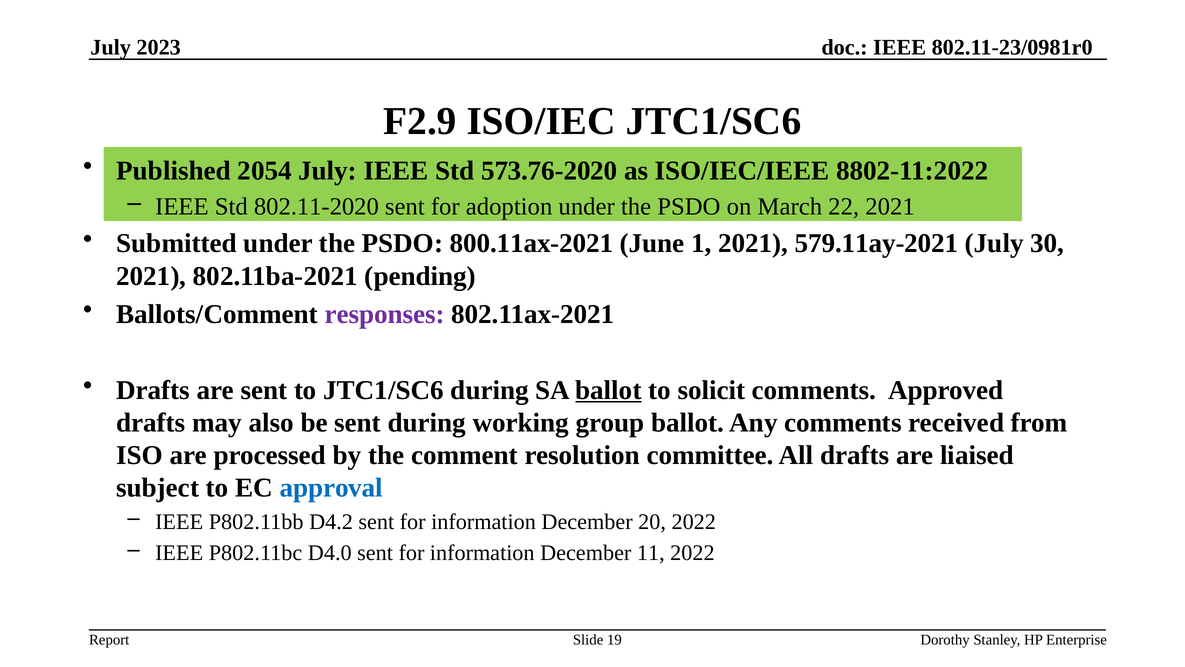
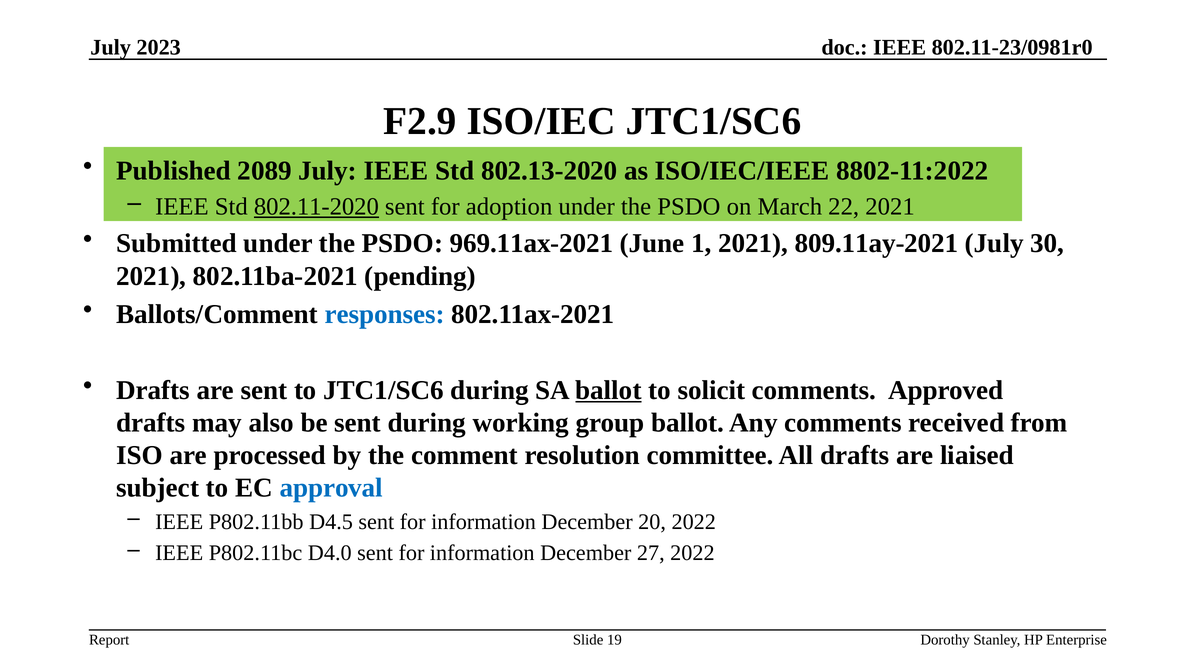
2054: 2054 -> 2089 (265, 171)
573.76-2020: 573.76-2020 -> 802.13-2020 (549, 171)
802.11-2020 underline: none -> present (316, 207)
800.11ax-2021: 800.11ax-2021 -> 969.11ax-2021 (532, 243)
579.11ay-2021: 579.11ay-2021 -> 809.11ay-2021 (877, 243)
responses colour: purple -> blue (385, 314)
D4.2: D4.2 -> D4.5 (331, 521)
11: 11 -> 27 (651, 552)
